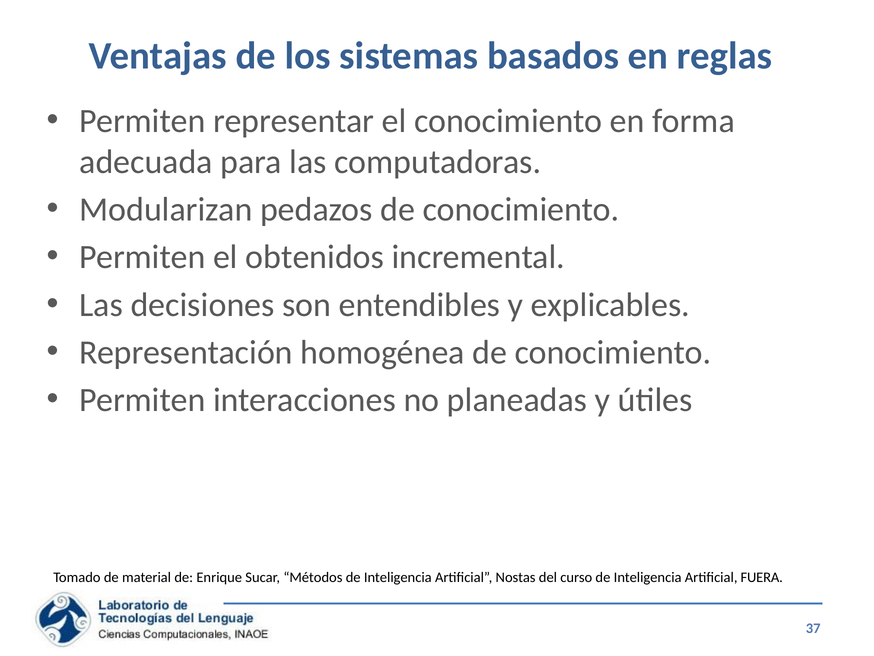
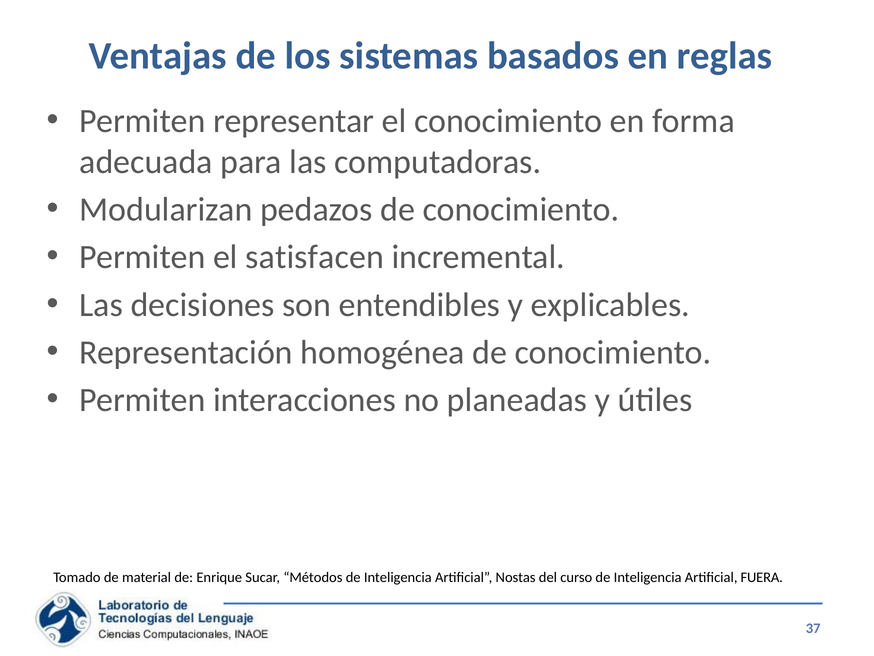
obtenidos: obtenidos -> satisfacen (315, 257)
